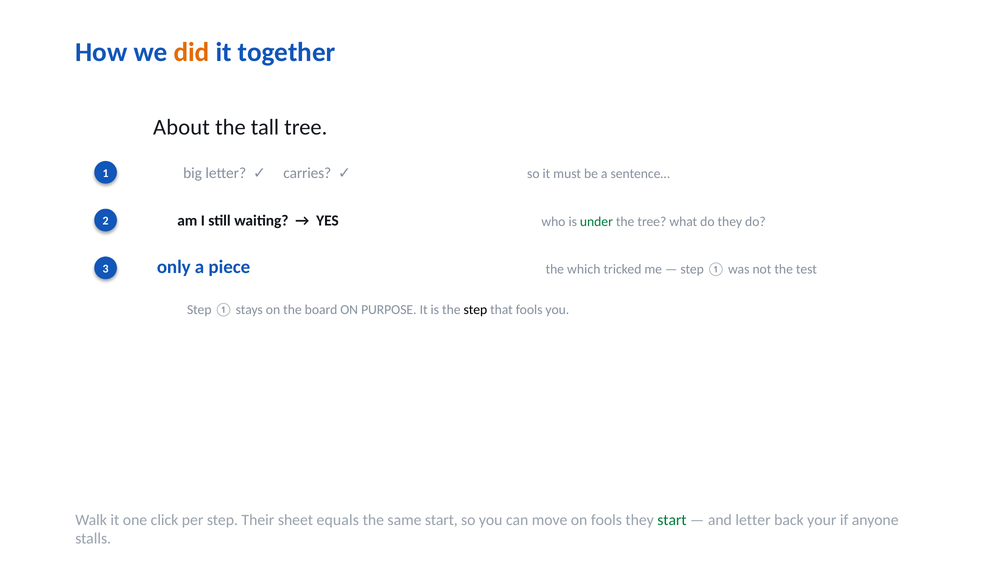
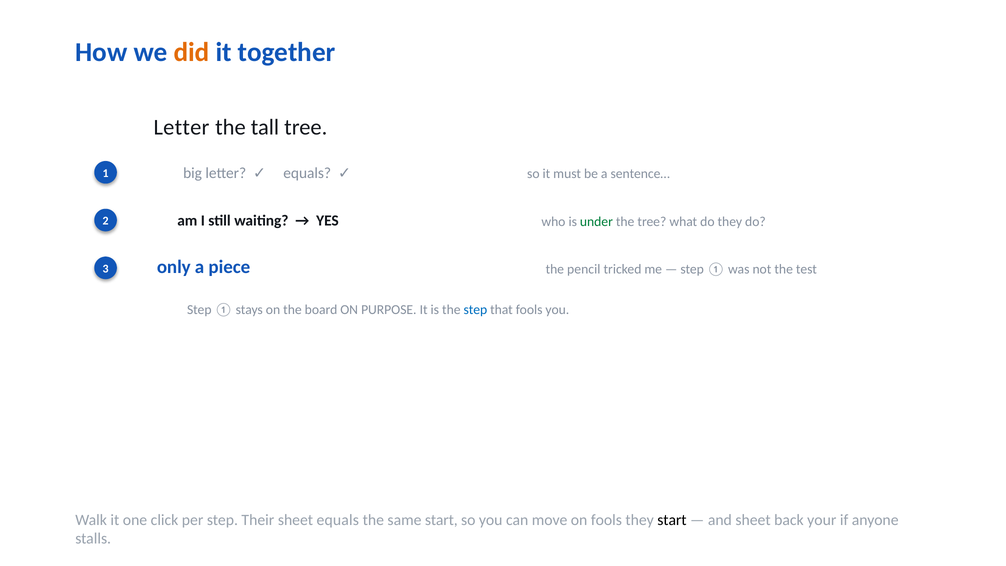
About: About -> Letter (181, 127)
letter carries: carries -> equals (307, 173)
which: which -> pencil (584, 269)
step colour: black -> blue (475, 310)
start colour: green -> black (672, 520)
and letter: letter -> sheet (753, 520)
